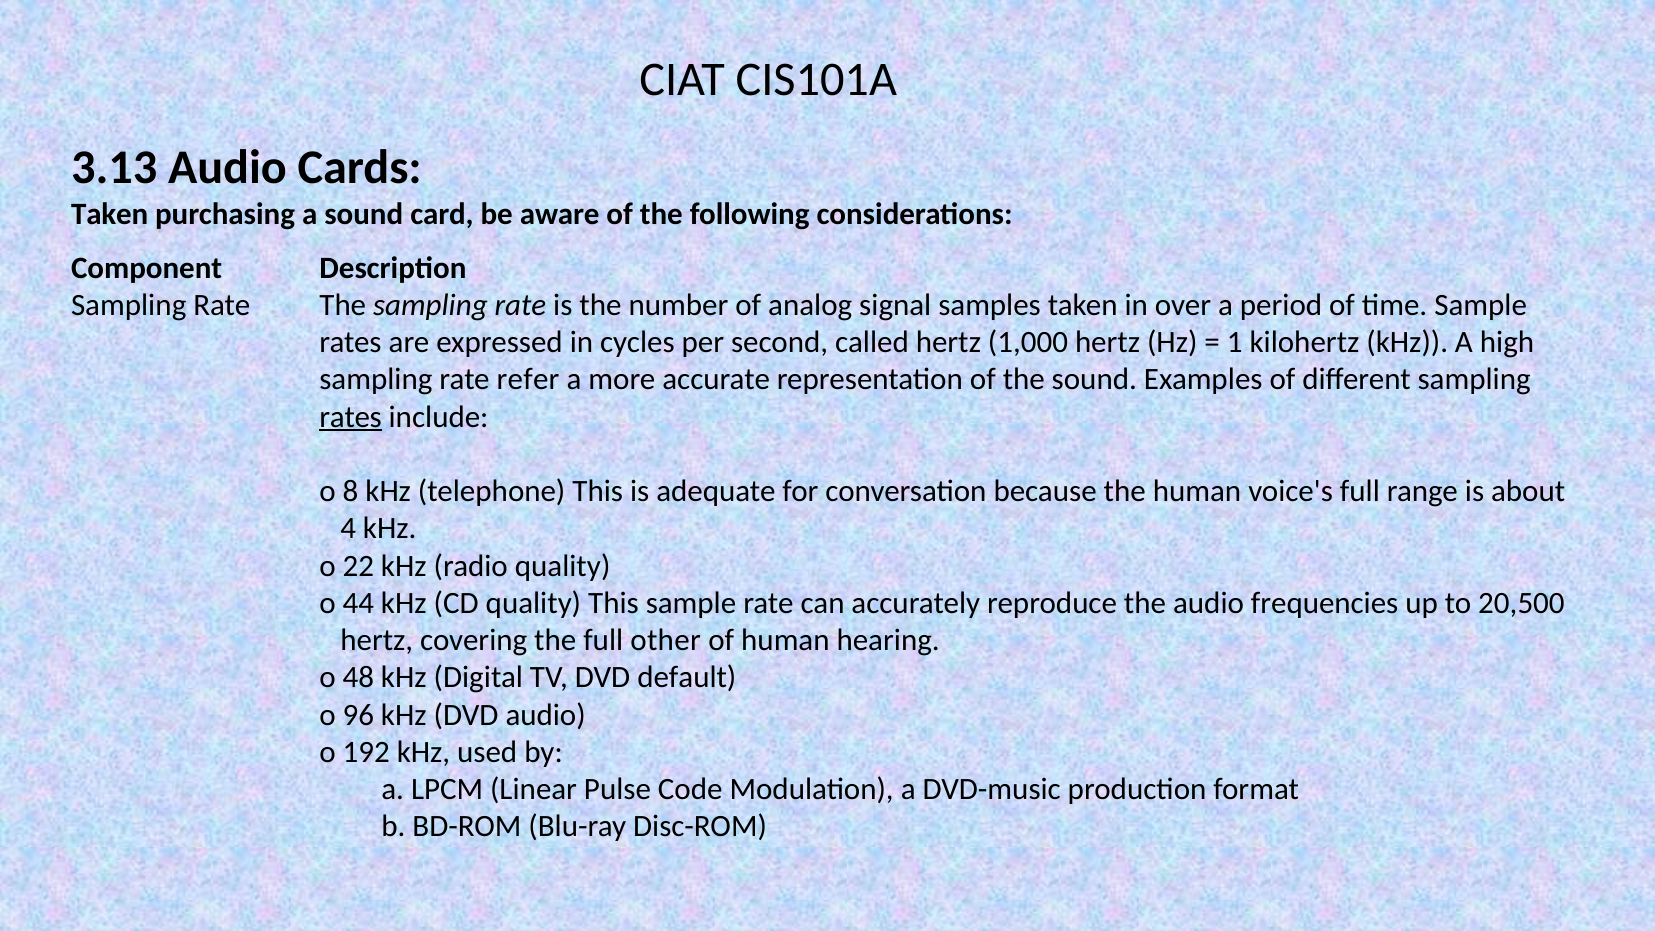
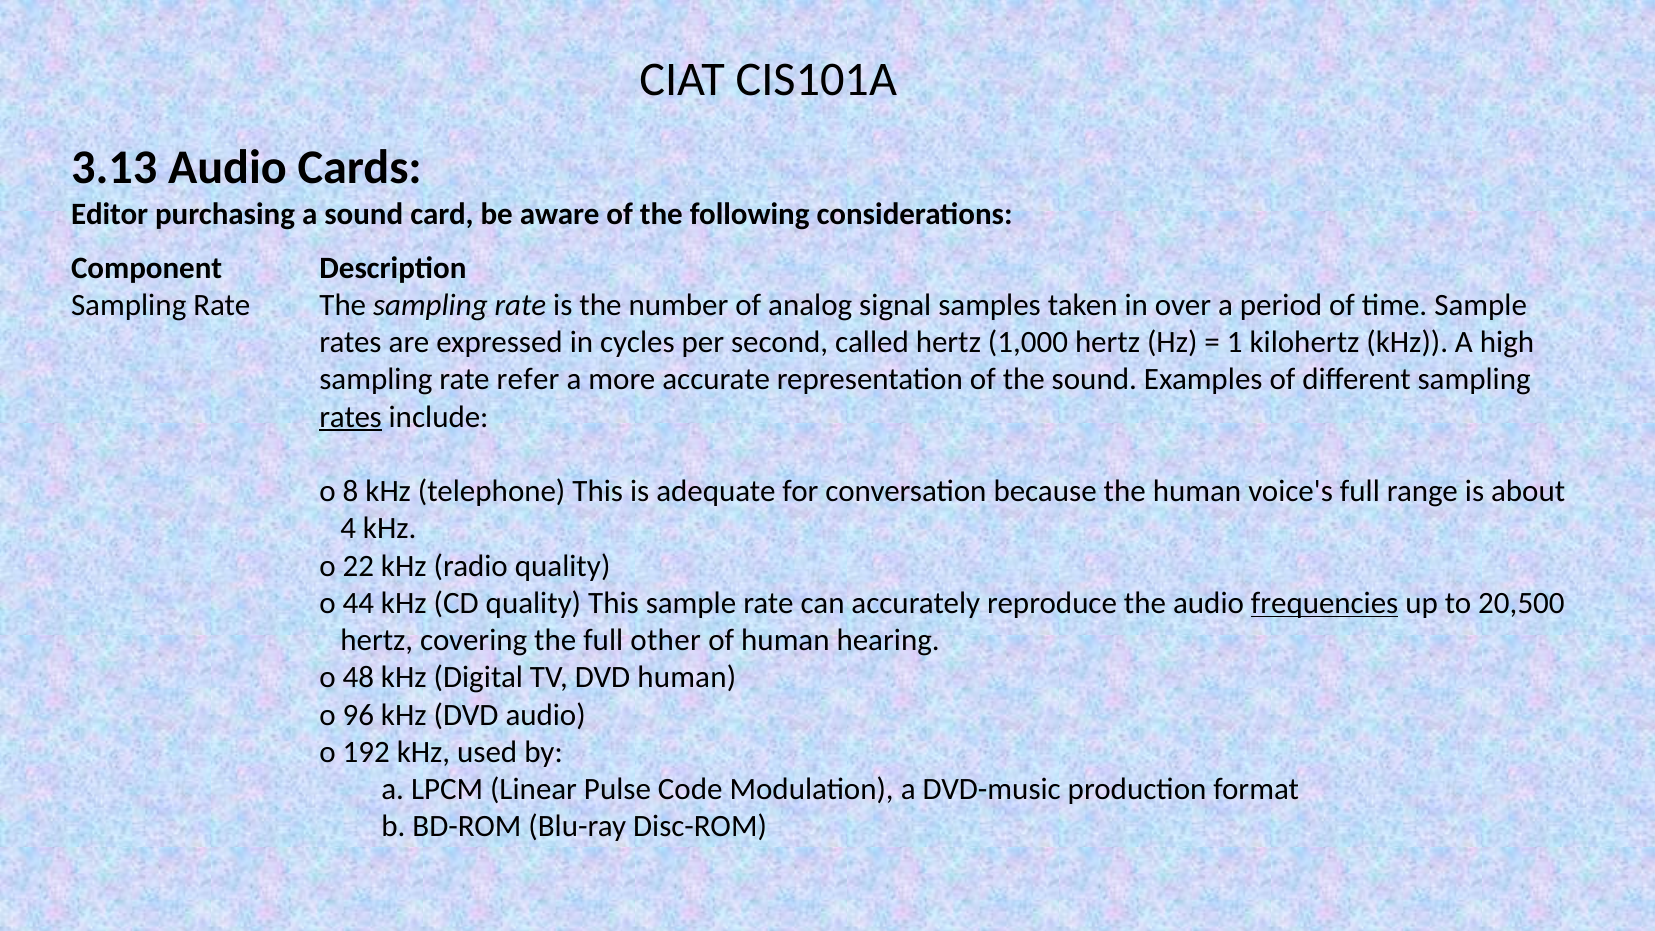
Taken: Taken -> Editor (110, 214)
frequencies underline: none -> present (1325, 603)
DVD default: default -> human (687, 678)
